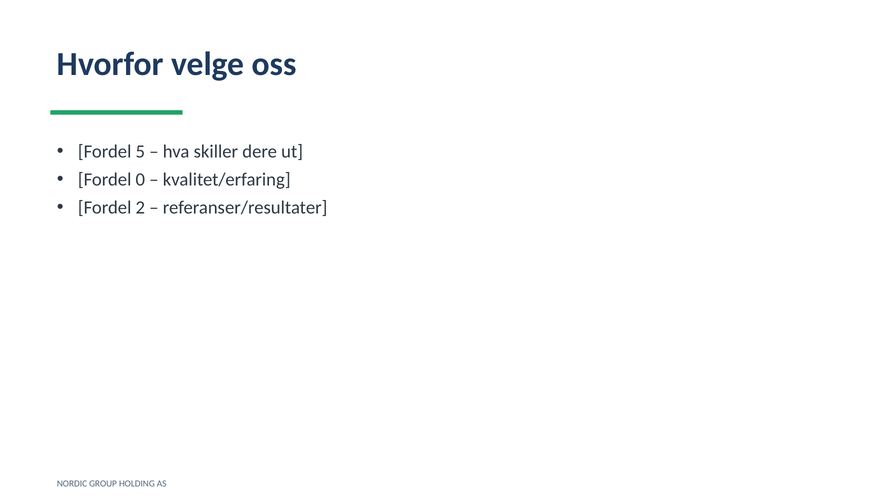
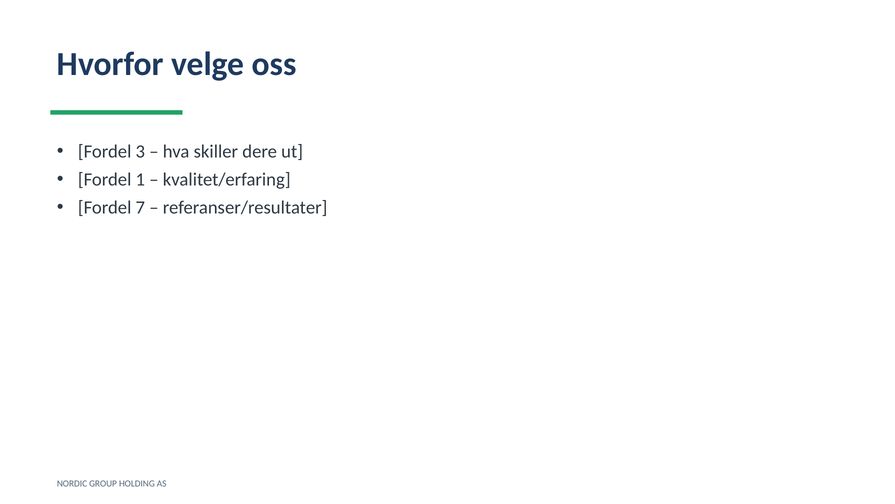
5: 5 -> 3 (140, 152)
0: 0 -> 1 (140, 180)
2: 2 -> 7 (140, 208)
